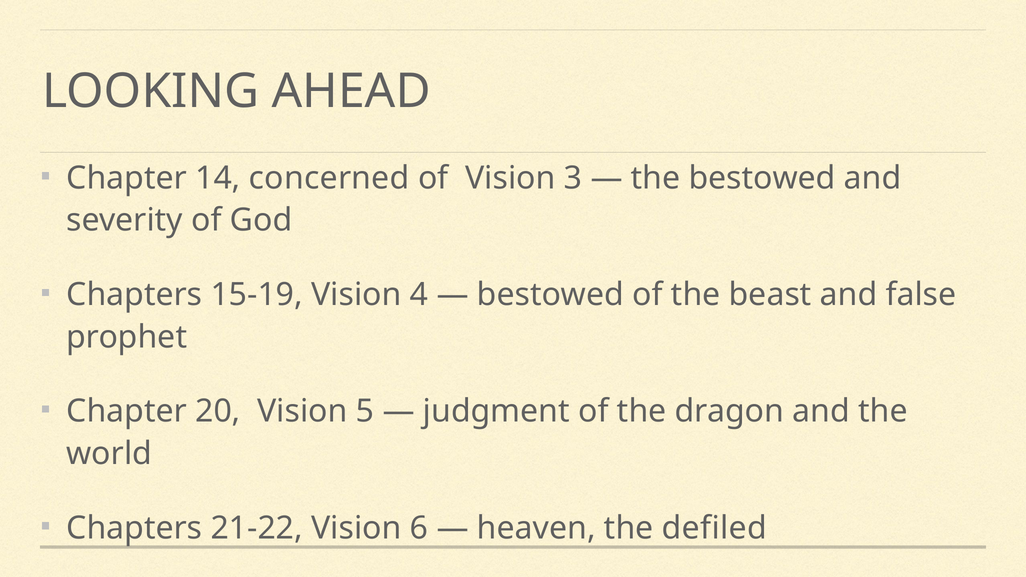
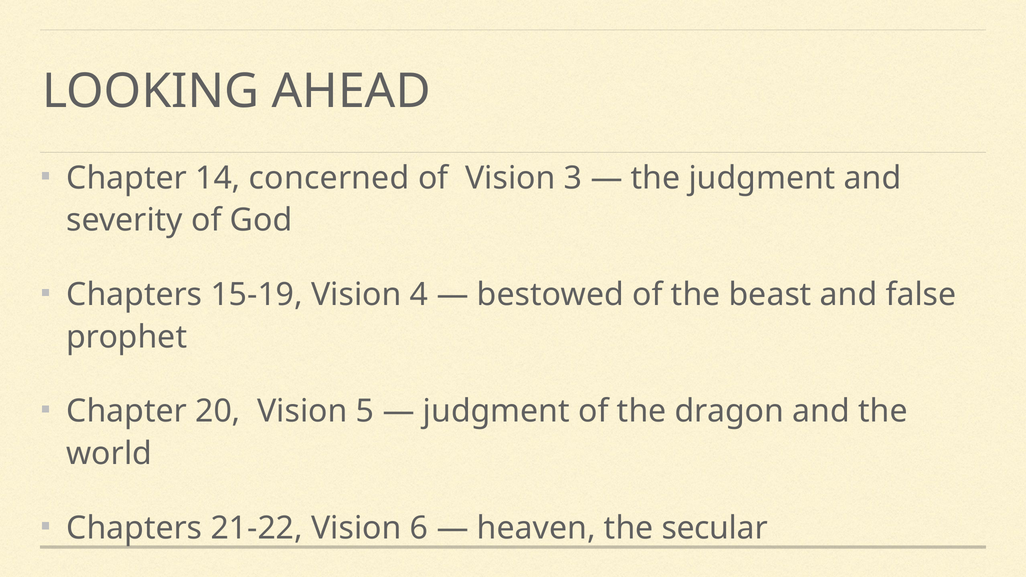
the bestowed: bestowed -> judgment (762, 178)
defiled: defiled -> secular (715, 528)
